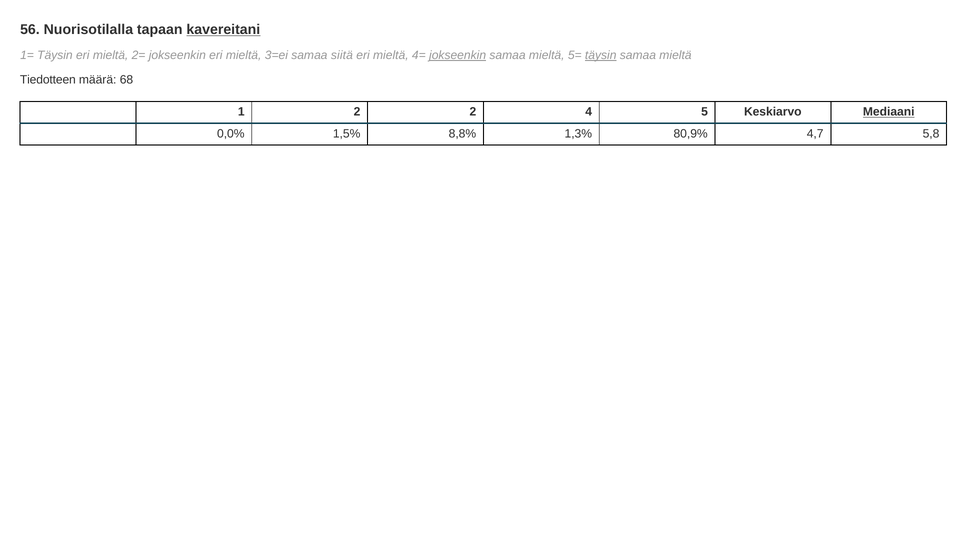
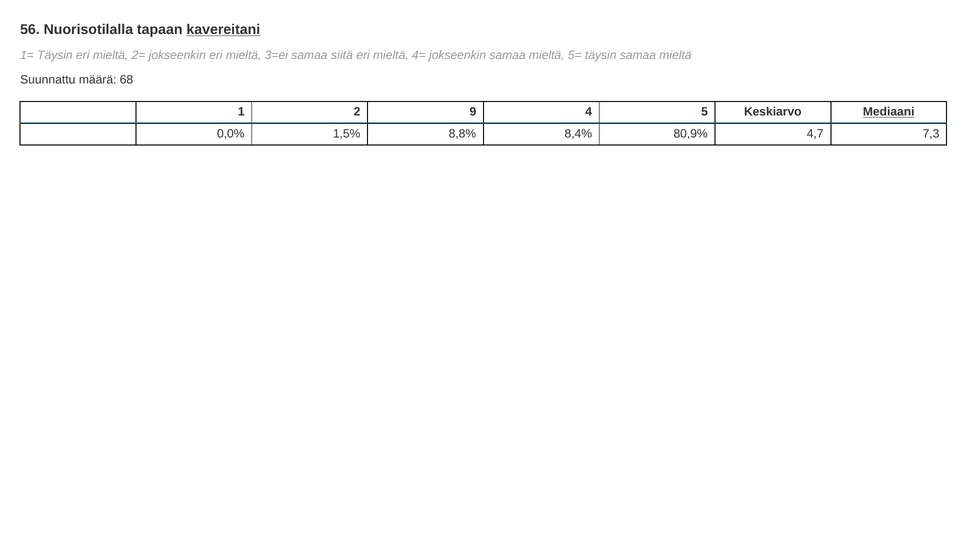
jokseenkin underline: present -> none (458, 55)
täysin underline: present -> none (601, 55)
Tiedotteen: Tiedotteen -> Suunnattu (48, 80)
2 2: 2 -> 9 (473, 112)
1,3%: 1,3% -> 8,4% (578, 134)
5,8: 5,8 -> 7,3 (931, 134)
